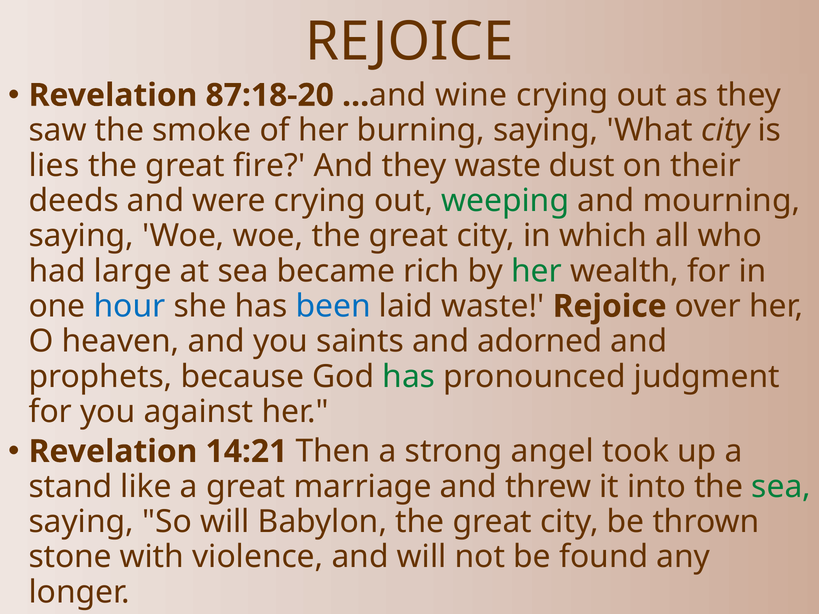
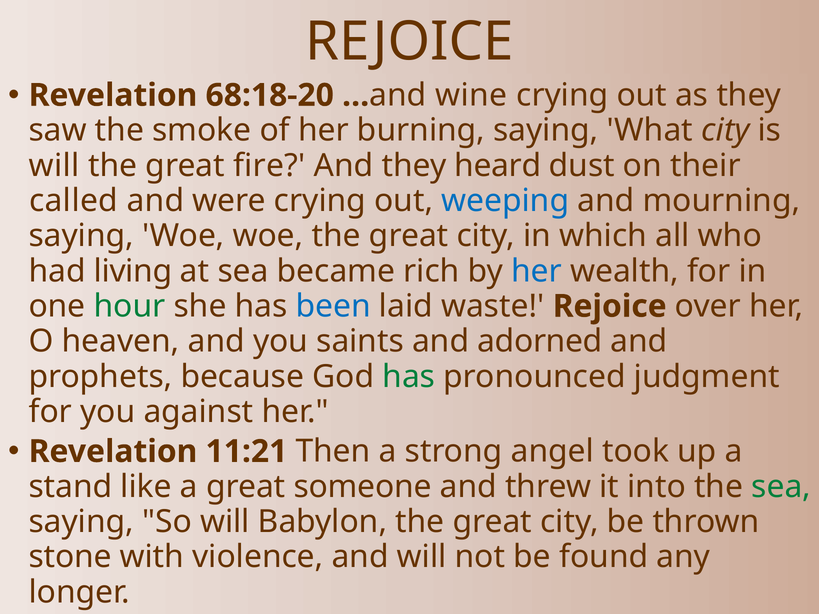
87:18-20: 87:18-20 -> 68:18-20 (270, 95)
lies: lies -> will (54, 166)
they waste: waste -> heard (498, 166)
deeds: deeds -> called (74, 201)
weeping colour: green -> blue (505, 201)
had large: large -> living (133, 271)
her colour: green -> blue (537, 271)
hour colour: blue -> green (129, 306)
14:21: 14:21 -> 11:21 (246, 452)
marriage: marriage -> someone (363, 487)
